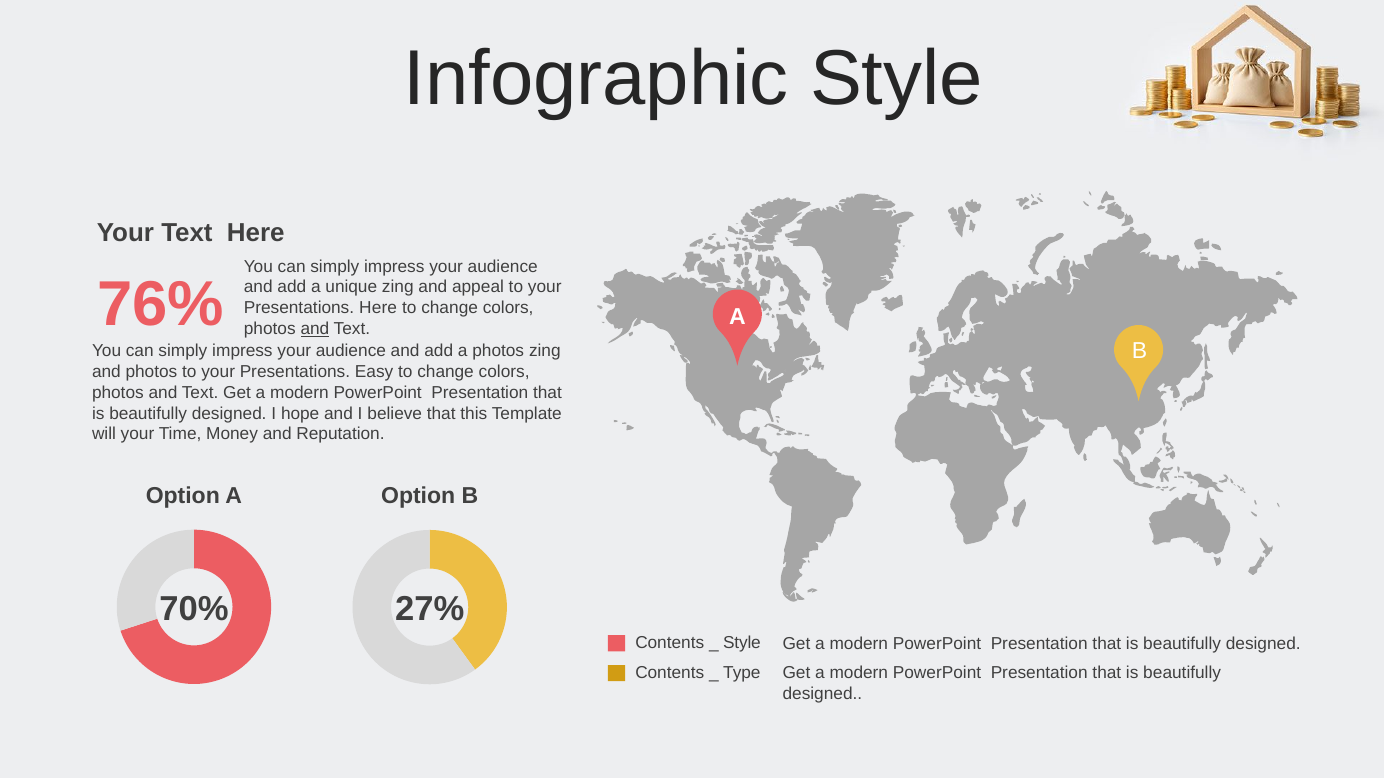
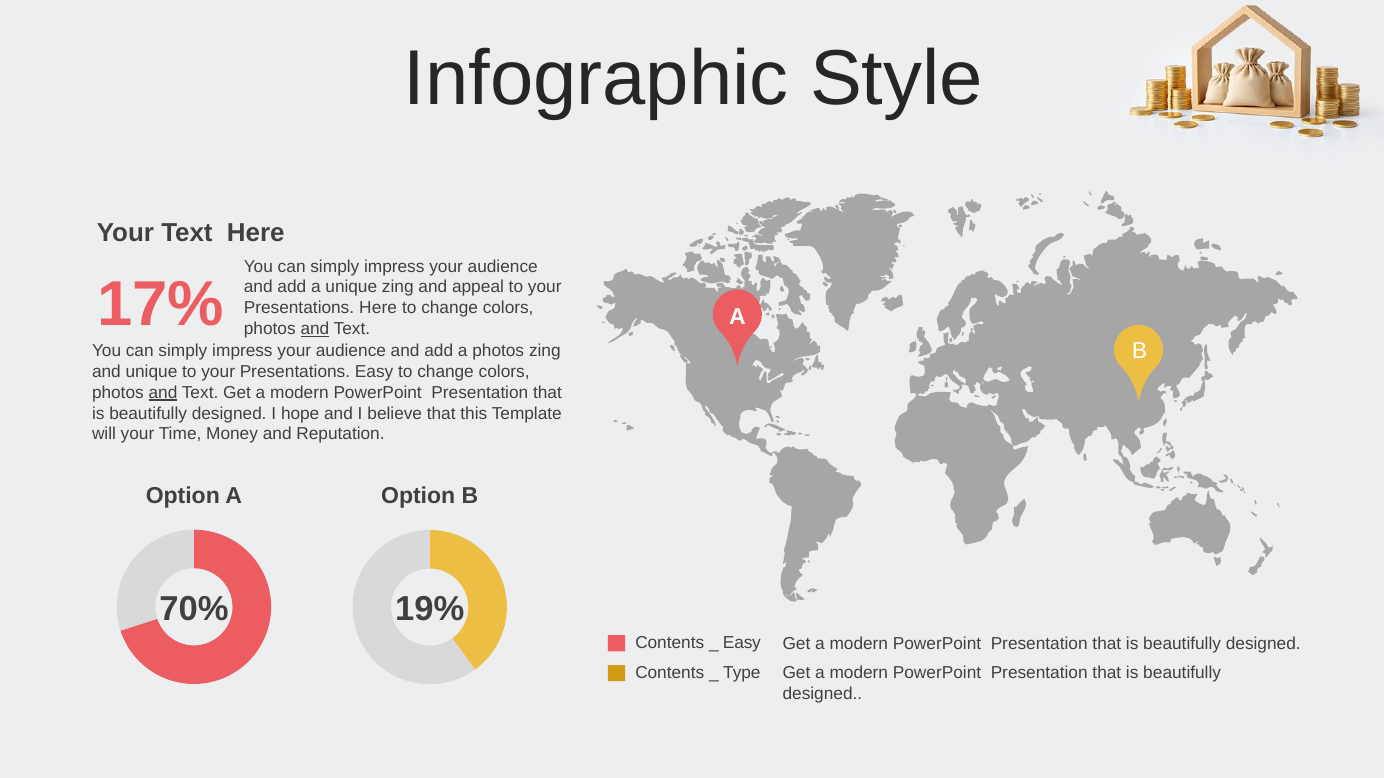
76%: 76% -> 17% (161, 305)
and photos: photos -> unique (151, 372)
and underline: none -> present (163, 393)
27%: 27% -> 19% (430, 610)
Style: Style -> Easy (742, 644)
